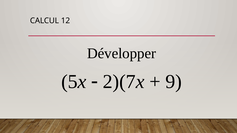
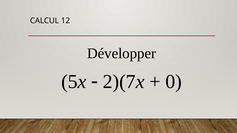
9: 9 -> 0 (174, 82)
